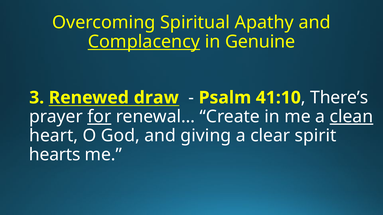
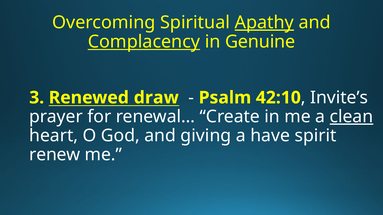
Apathy underline: none -> present (264, 22)
41:10: 41:10 -> 42:10 (278, 98)
There’s: There’s -> Invite’s (339, 98)
for underline: present -> none (99, 117)
clear: clear -> have (270, 136)
hearts: hearts -> renew (55, 155)
